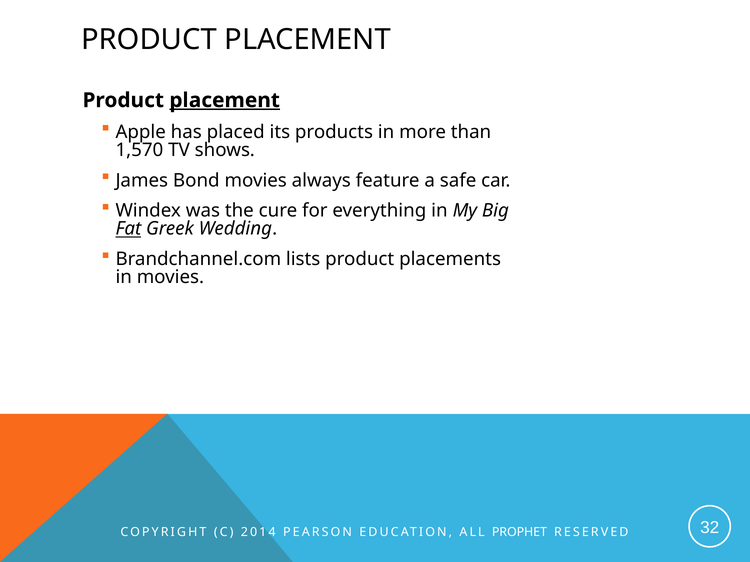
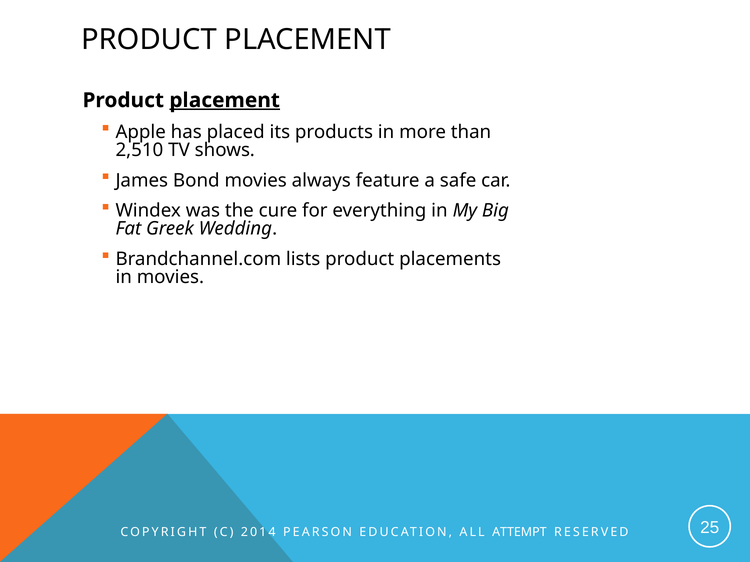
1,570: 1,570 -> 2,510 (139, 150)
Fat underline: present -> none (128, 229)
PROPHET: PROPHET -> ATTEMPT (519, 533)
32: 32 -> 25 (710, 528)
